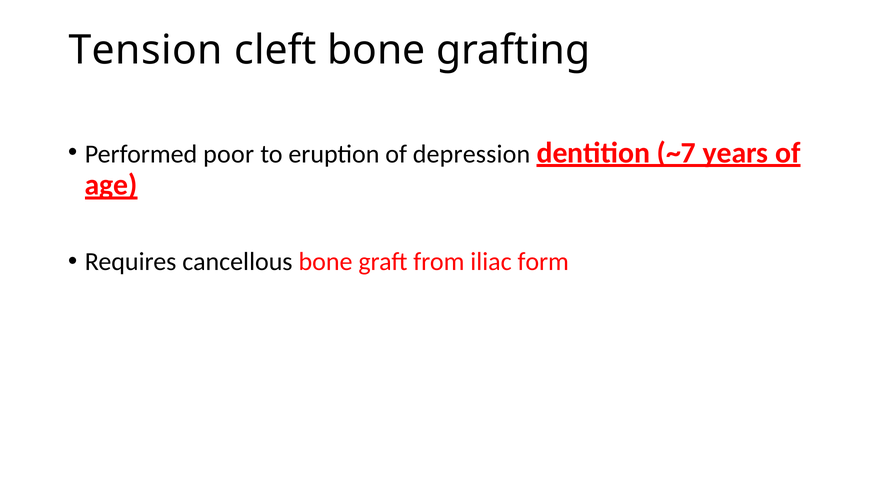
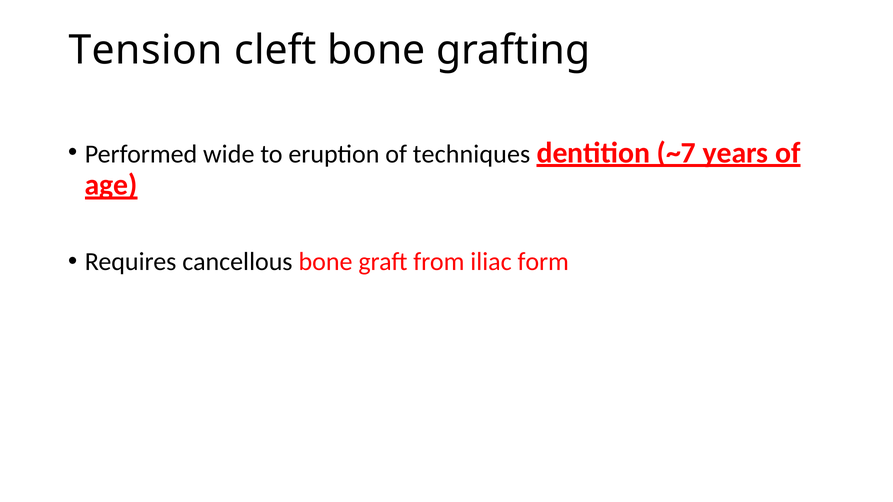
poor: poor -> wide (229, 154)
depression: depression -> techniques (472, 154)
